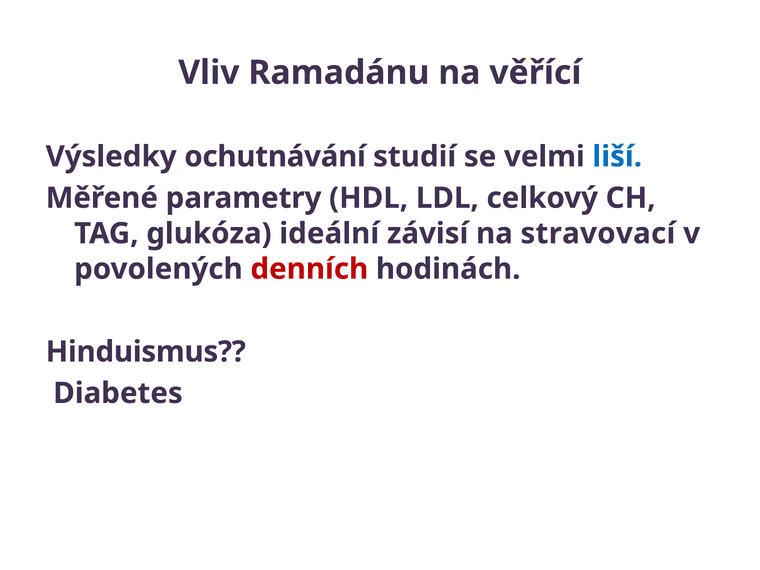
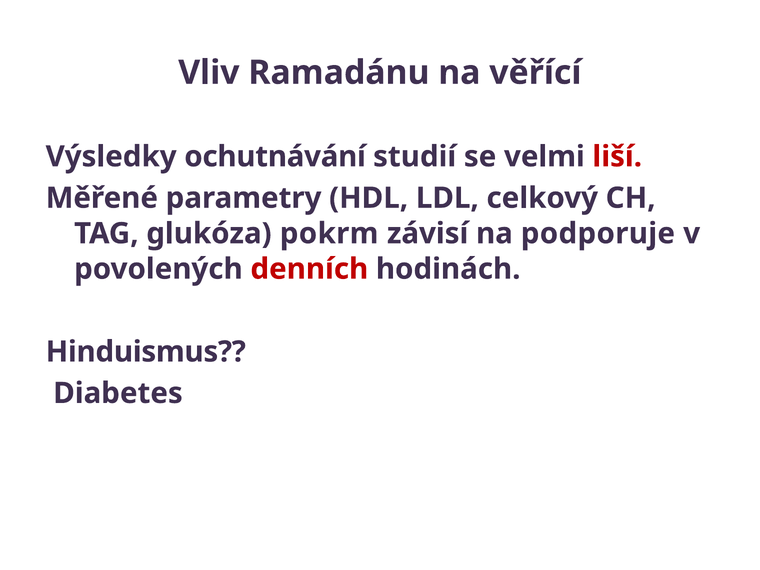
liší colour: blue -> red (617, 157)
ideální: ideální -> pokrm (329, 234)
stravovací: stravovací -> podporuje (598, 234)
